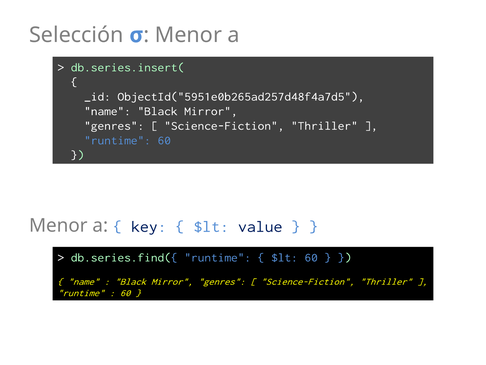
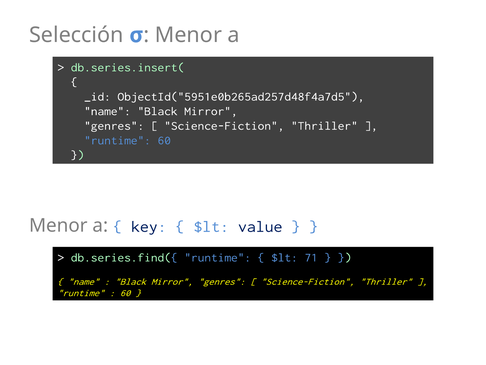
$lt 60: 60 -> 71 (311, 257)
